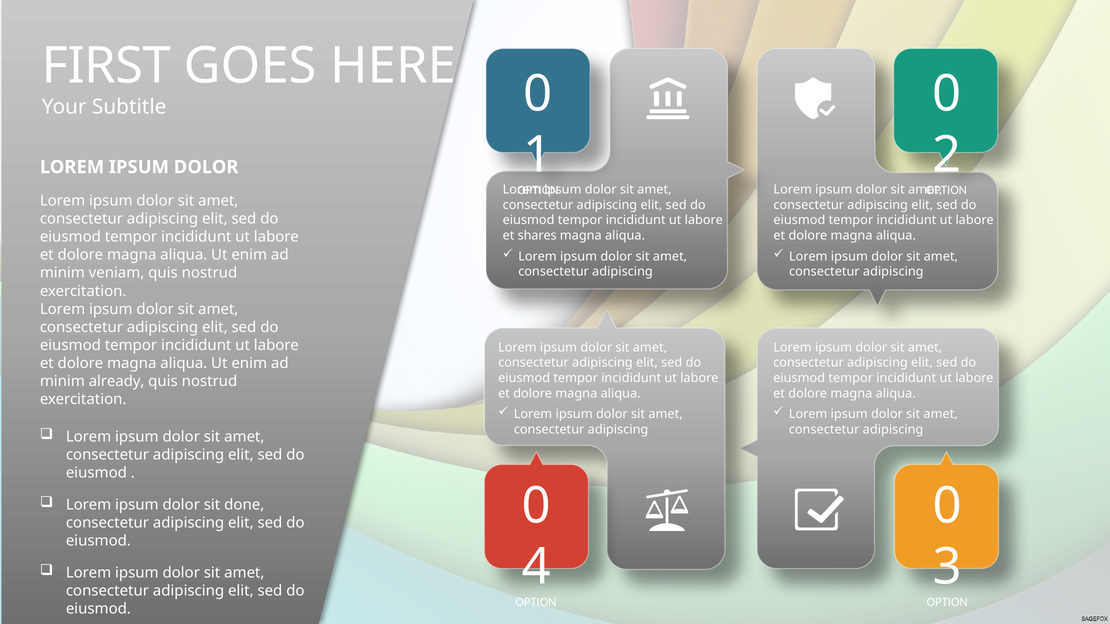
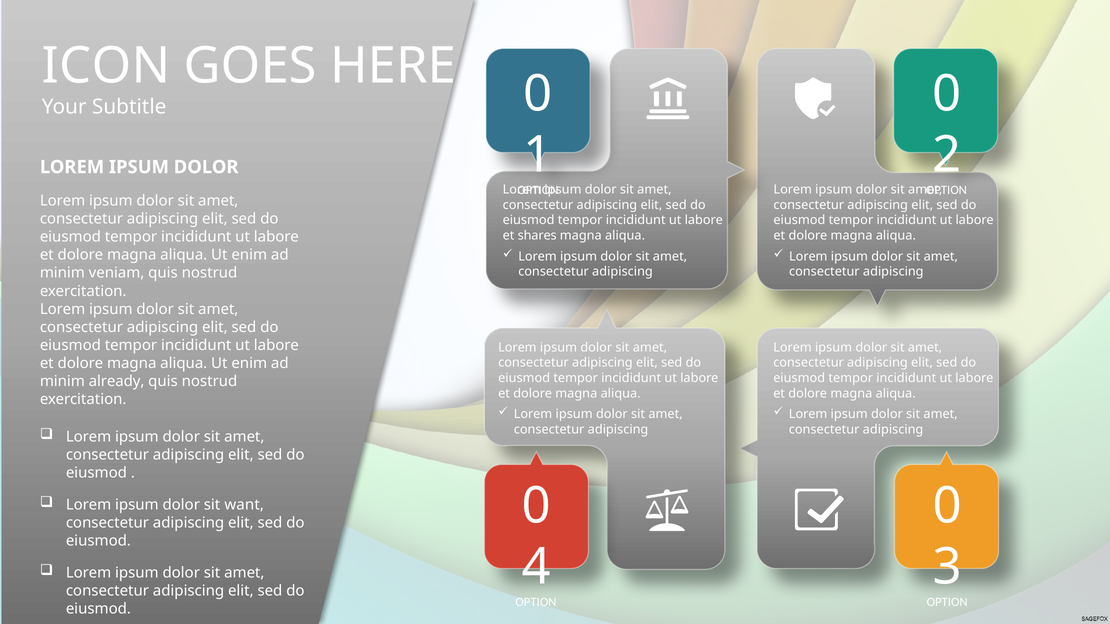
FIRST: FIRST -> ICON (106, 66)
done: done -> want (244, 505)
